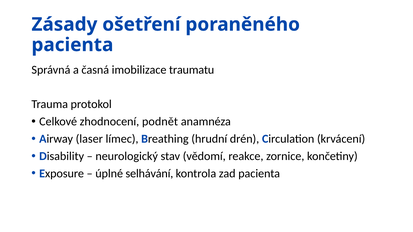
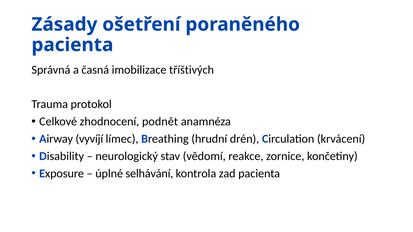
traumatu: traumatu -> tříštivých (192, 70)
laser: laser -> vyvíjí (89, 139)
